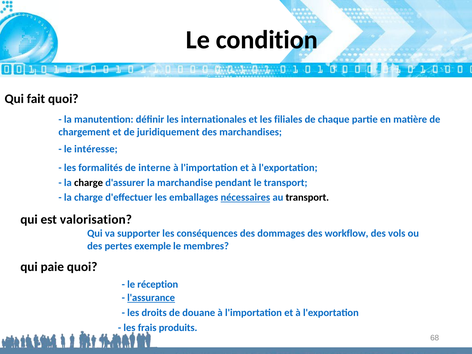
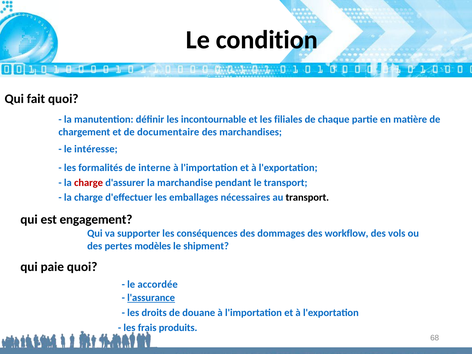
internationales: internationales -> incontournable (214, 119)
juridiquement: juridiquement -> documentaire (168, 132)
charge colour: black -> red (89, 183)
nécessaires underline: present -> none (245, 197)
valorisation: valorisation -> engagement (96, 220)
exemple: exemple -> modèles (153, 246)
membres: membres -> shipment (206, 246)
réception: réception -> accordée (158, 284)
